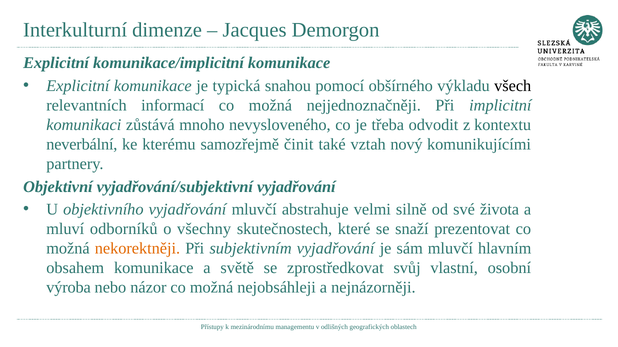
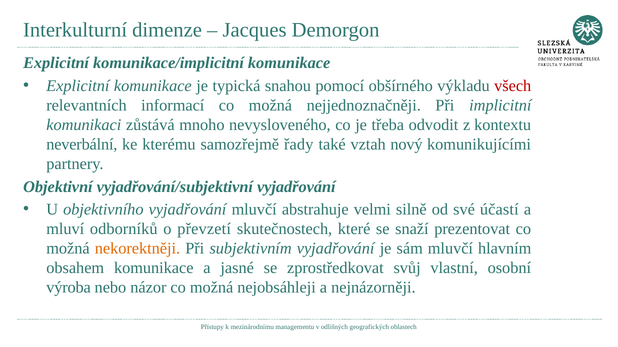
všech colour: black -> red (513, 86)
činit: činit -> řady (299, 145)
života: života -> účastí (499, 210)
všechny: všechny -> převzetí (204, 229)
světě: světě -> jasné (237, 269)
